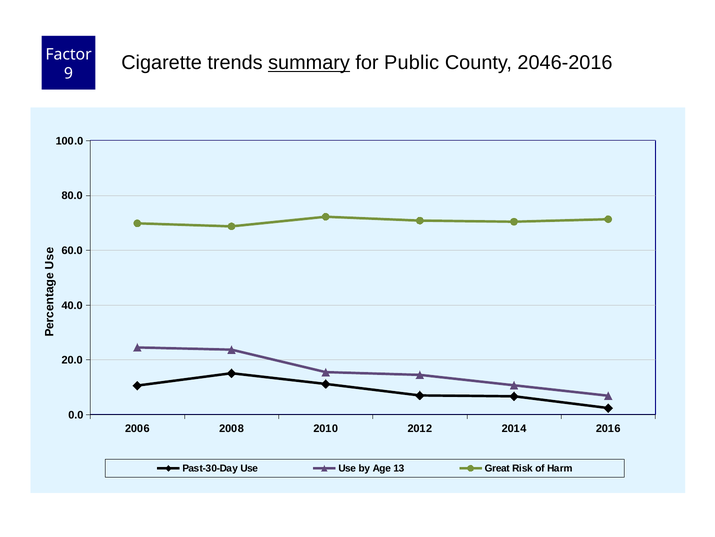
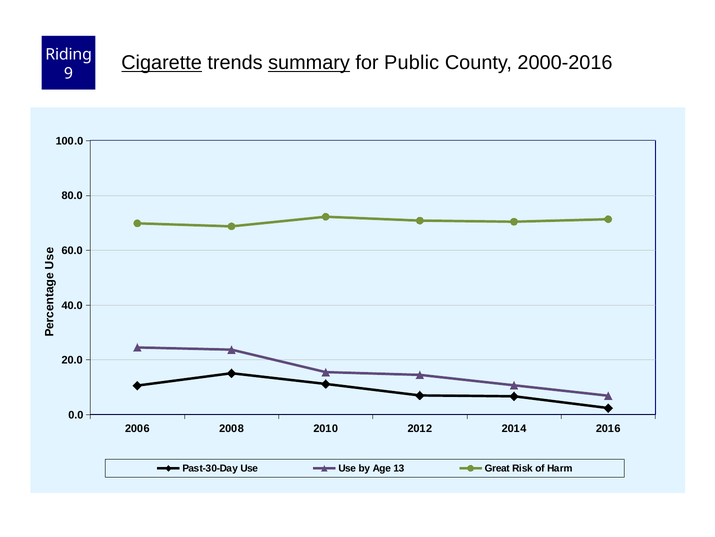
Factor: Factor -> Riding (69, 54)
Cigarette underline: none -> present (162, 63)
2046-2016: 2046-2016 -> 2000-2016 (565, 63)
